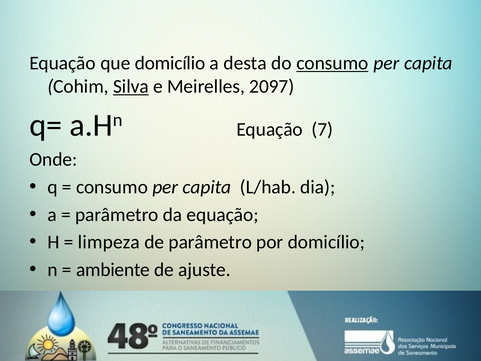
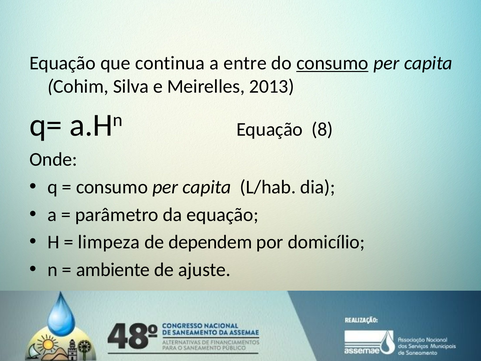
que domicílio: domicílio -> continua (170, 63)
desta: desta -> entre (245, 63)
Silva underline: present -> none (131, 86)
2097: 2097 -> 2013 (272, 86)
7: 7 -> 8 (322, 129)
de parâmetro: parâmetro -> dependem (210, 242)
